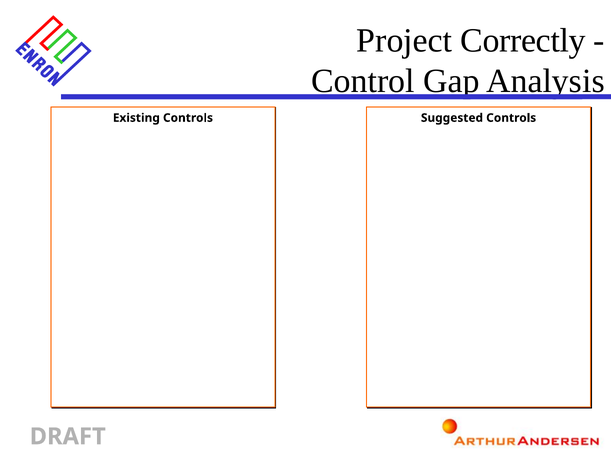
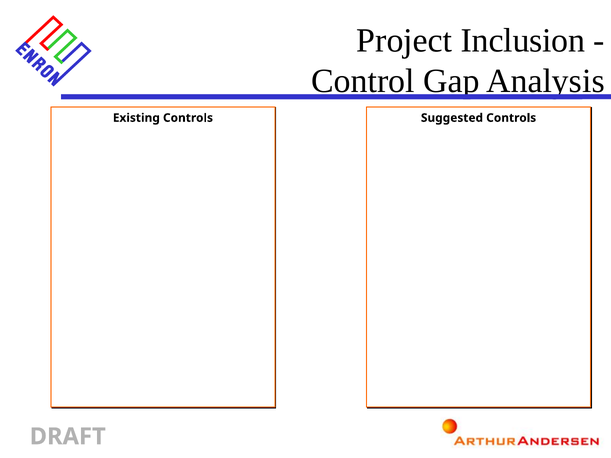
Correctly: Correctly -> Inclusion (523, 41)
